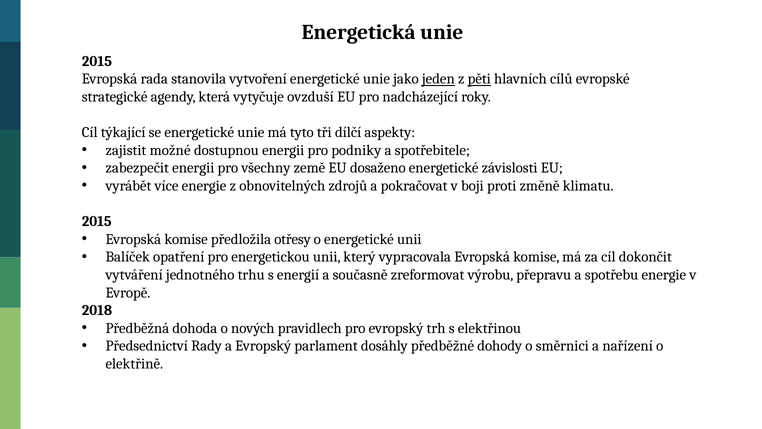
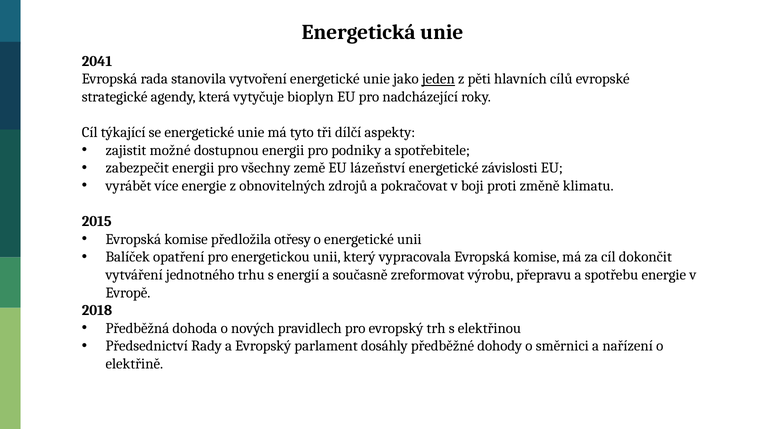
2015: 2015 -> 2041 (97, 61)
pěti underline: present -> none (479, 79)
ovzduší: ovzduší -> bioplyn (310, 97)
dosaženo: dosaženo -> lázeňství (378, 168)
